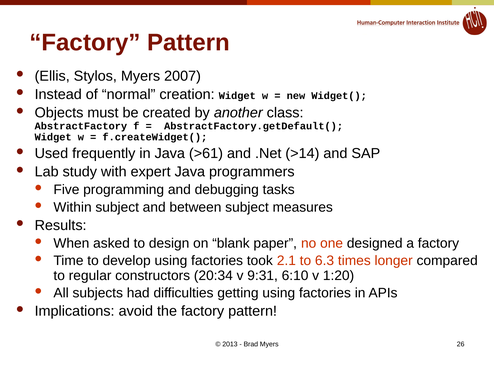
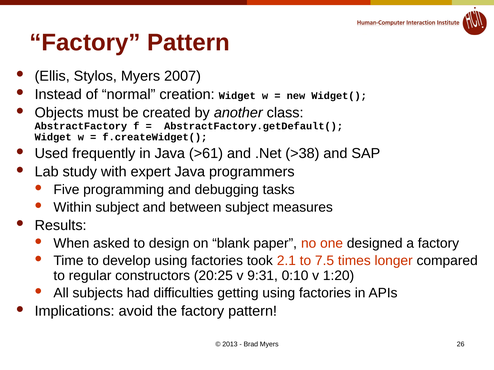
>14: >14 -> >38 (302, 154)
6.3: 6.3 -> 7.5 (325, 261)
20:34: 20:34 -> 20:25 (213, 276)
6:10: 6:10 -> 0:10 (295, 276)
